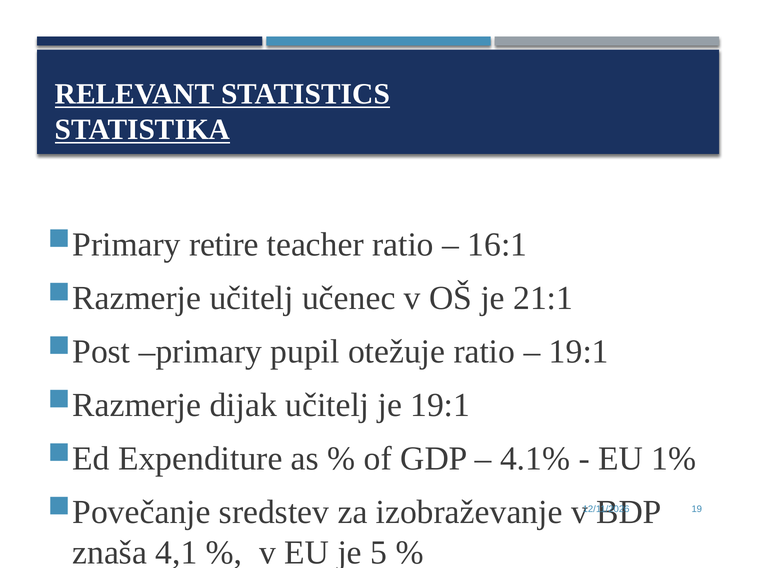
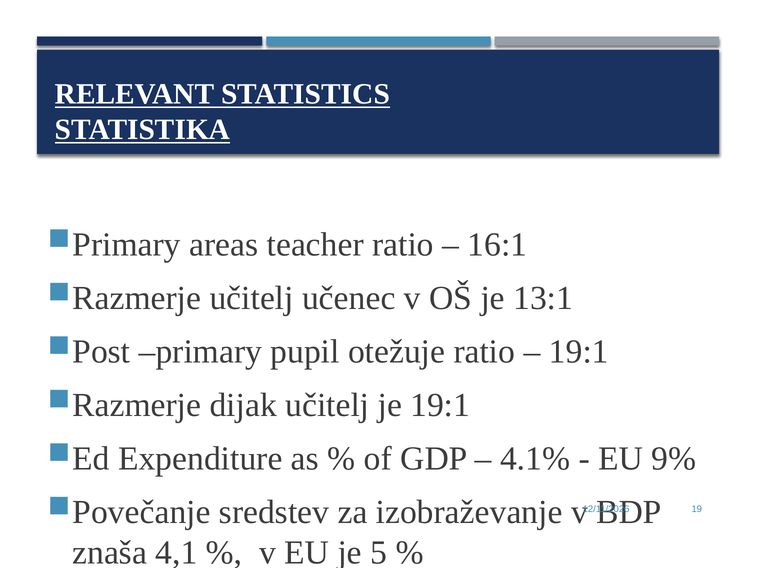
retire: retire -> areas (224, 245)
21:1: 21:1 -> 13:1 (543, 298)
1%: 1% -> 9% (674, 459)
